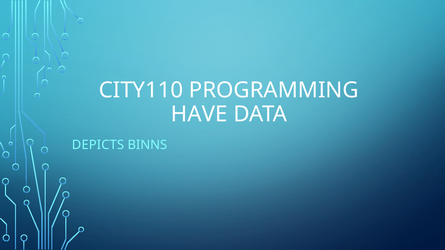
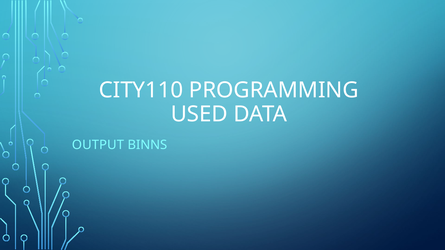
HAVE: HAVE -> USED (199, 114)
DEPICTS: DEPICTS -> OUTPUT (98, 145)
